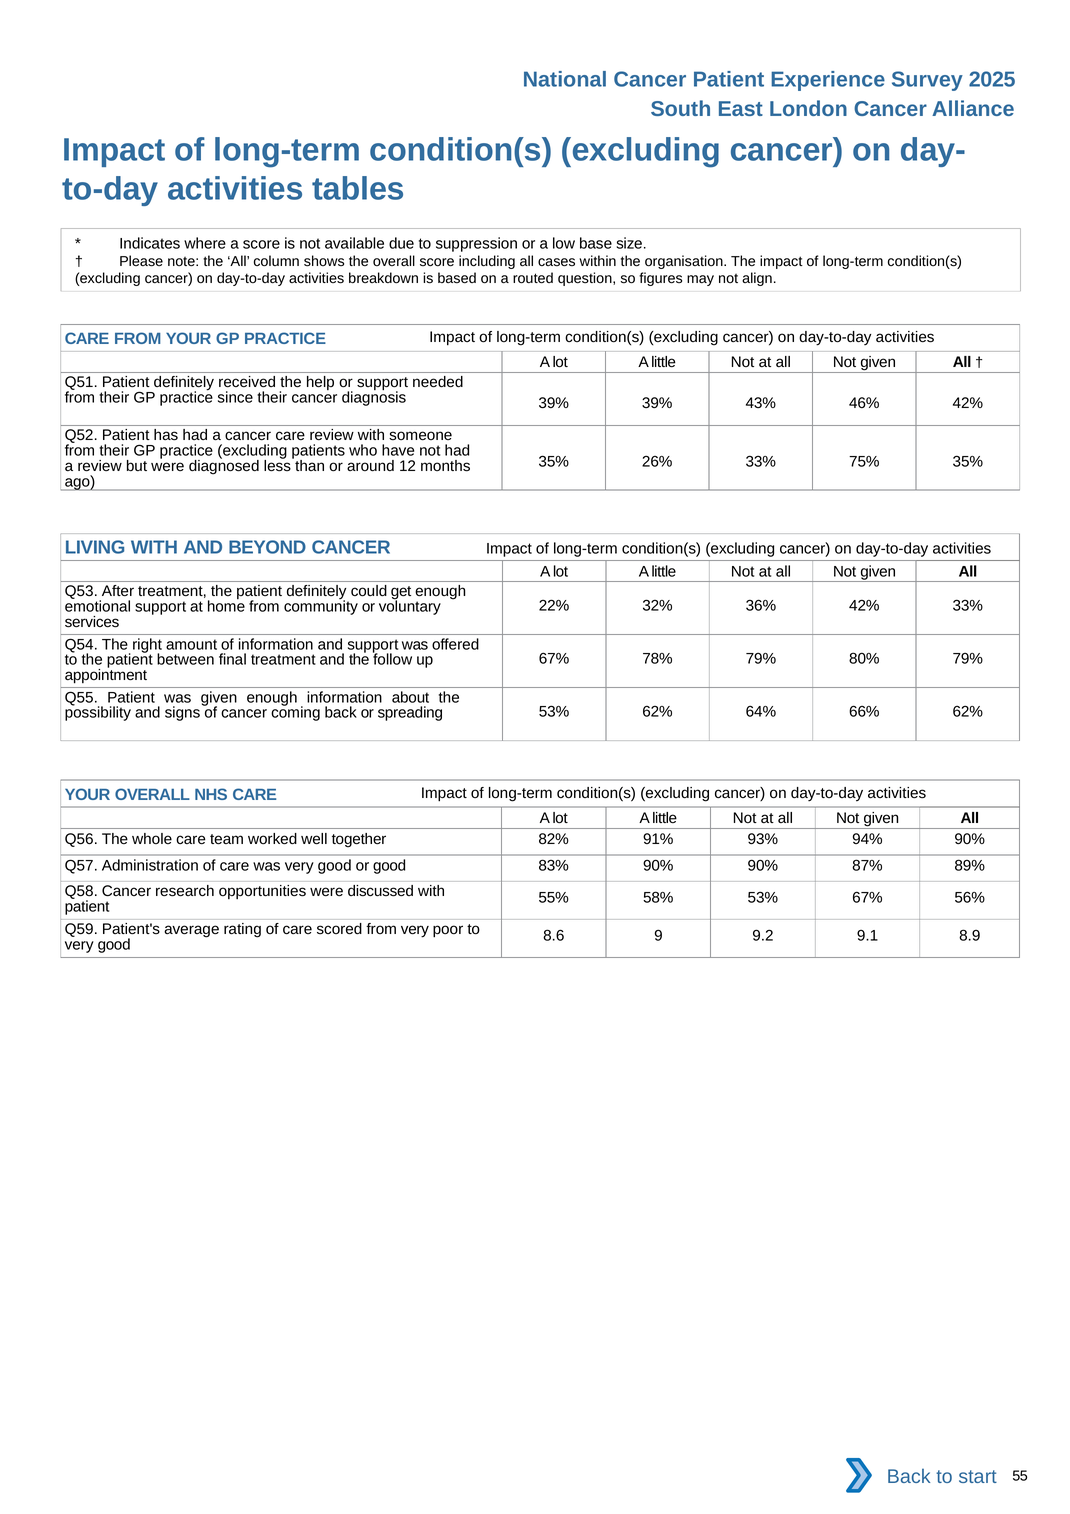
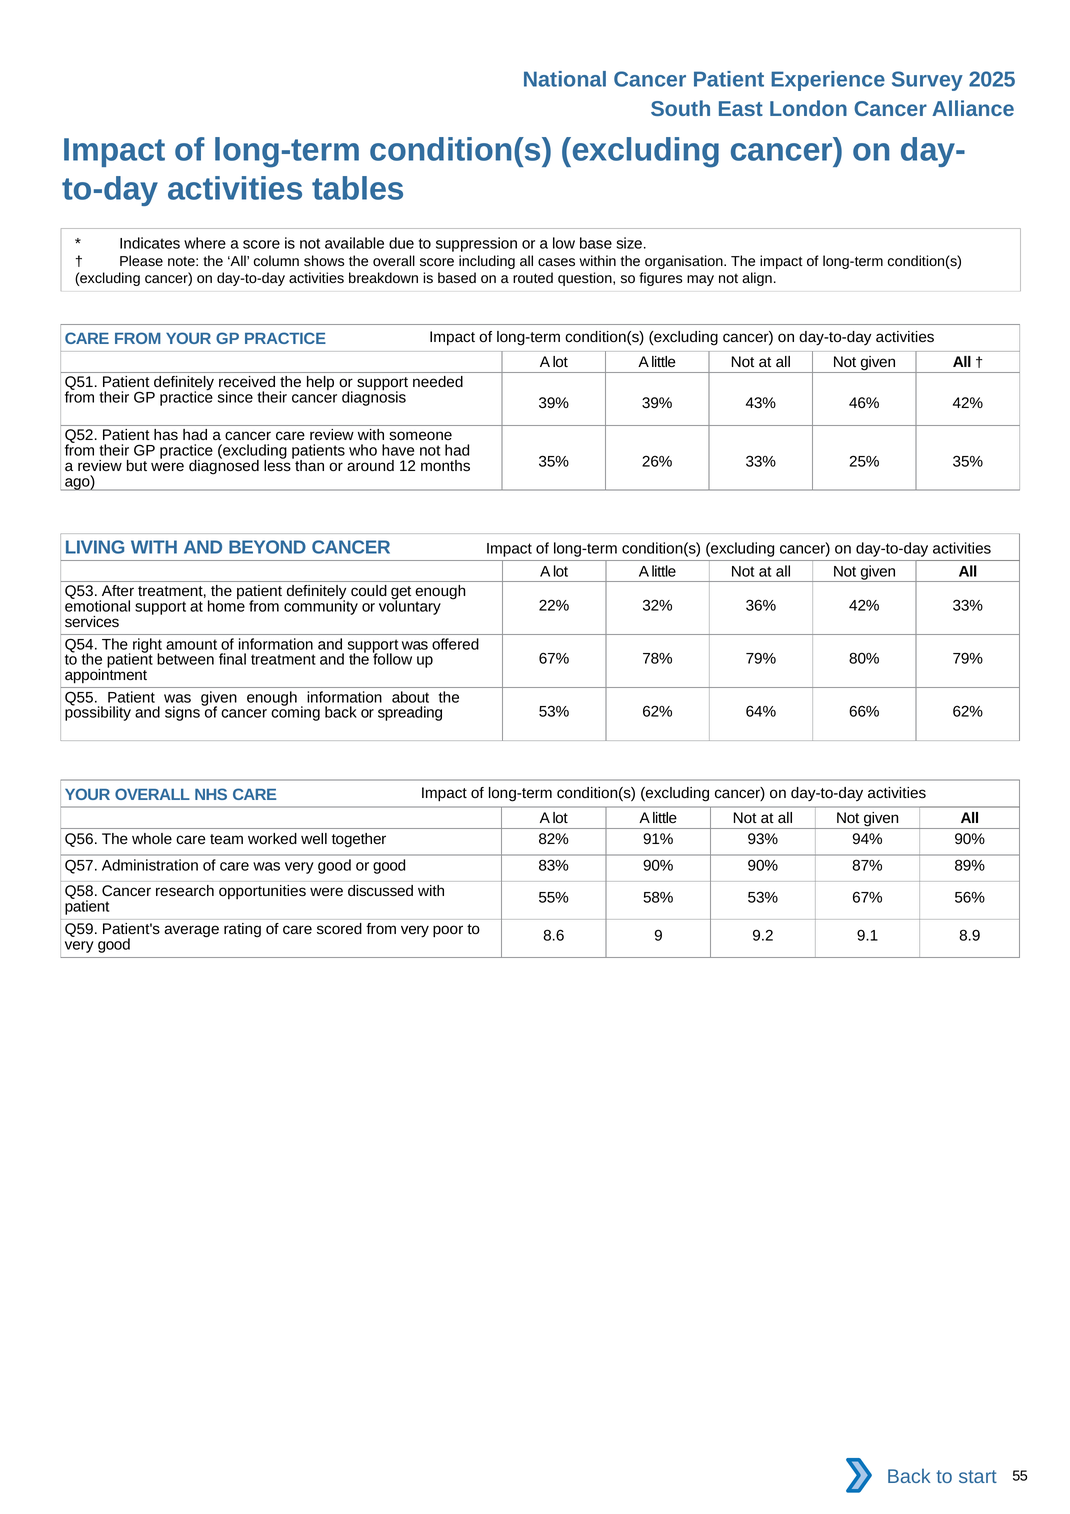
75%: 75% -> 25% (864, 462)
